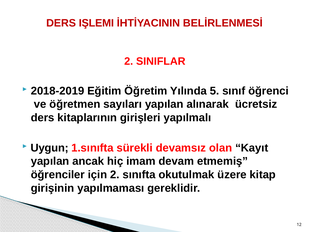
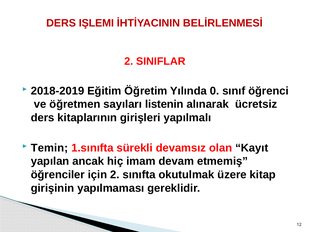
5: 5 -> 0 (215, 91)
sayıları yapılan: yapılan -> listenin (164, 104)
Uygun: Uygun -> Temin (49, 148)
